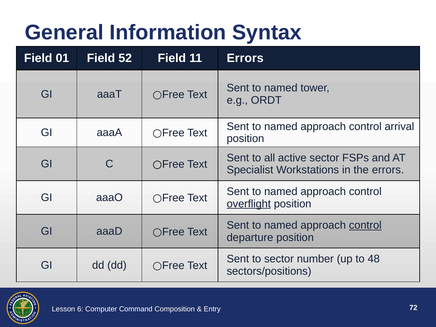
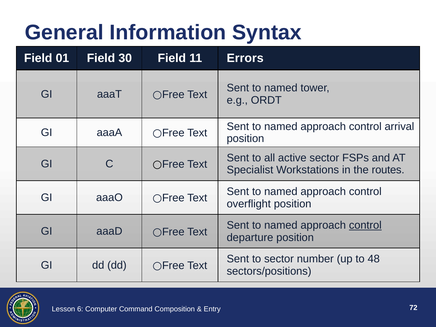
52: 52 -> 30 (125, 58)
the errors: errors -> routes (388, 170)
overflight underline: present -> none (249, 204)
